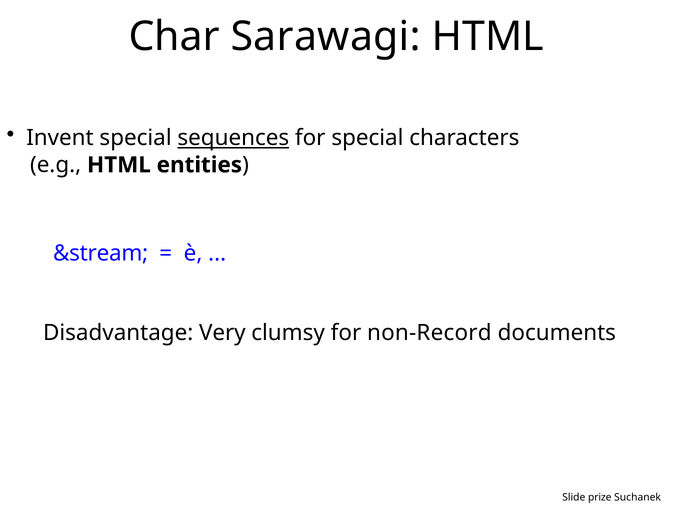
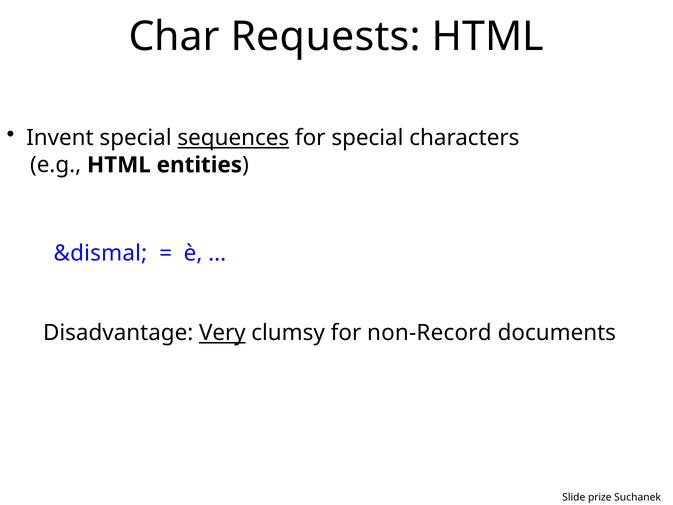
Sarawagi: Sarawagi -> Requests (326, 37)
&stream: &stream -> &dismal (100, 253)
Very underline: none -> present (222, 333)
